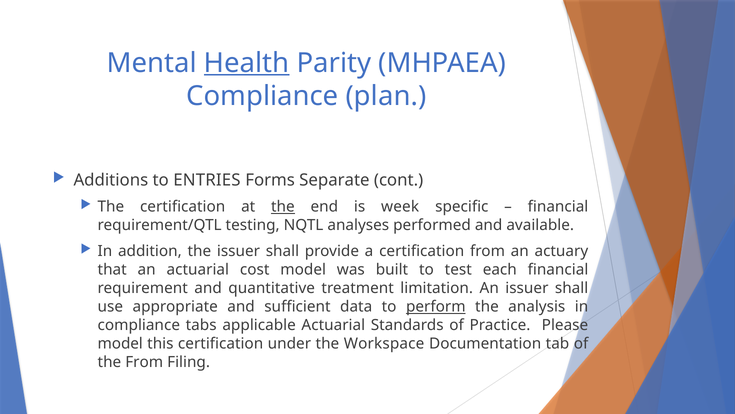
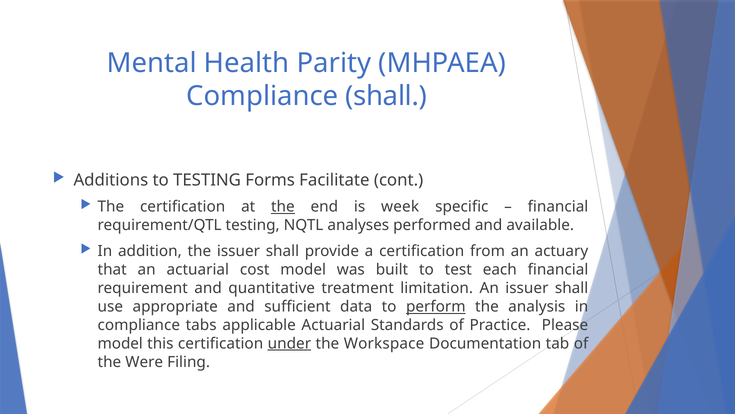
Health underline: present -> none (247, 63)
Compliance plan: plan -> shall (386, 96)
to ENTRIES: ENTRIES -> TESTING (207, 180)
Separate: Separate -> Facilitate (334, 180)
under underline: none -> present (289, 343)
the From: From -> Were (144, 361)
